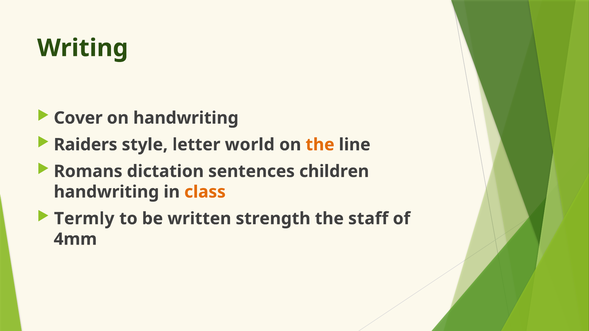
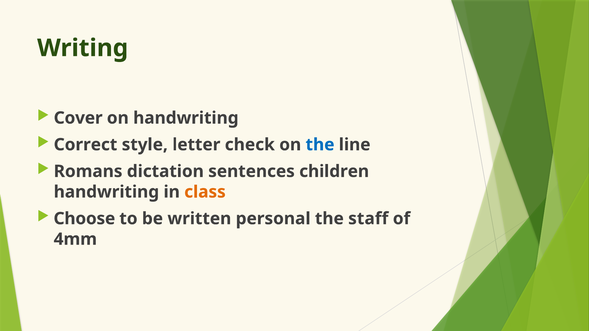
Raiders: Raiders -> Correct (85, 145)
world: world -> check (250, 145)
the colour: orange -> blue (320, 145)
Termly: Termly -> Choose (84, 219)
strength: strength -> personal (273, 219)
